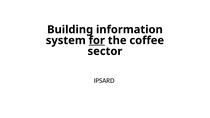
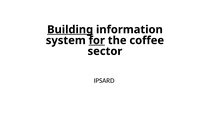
Building underline: none -> present (70, 30)
